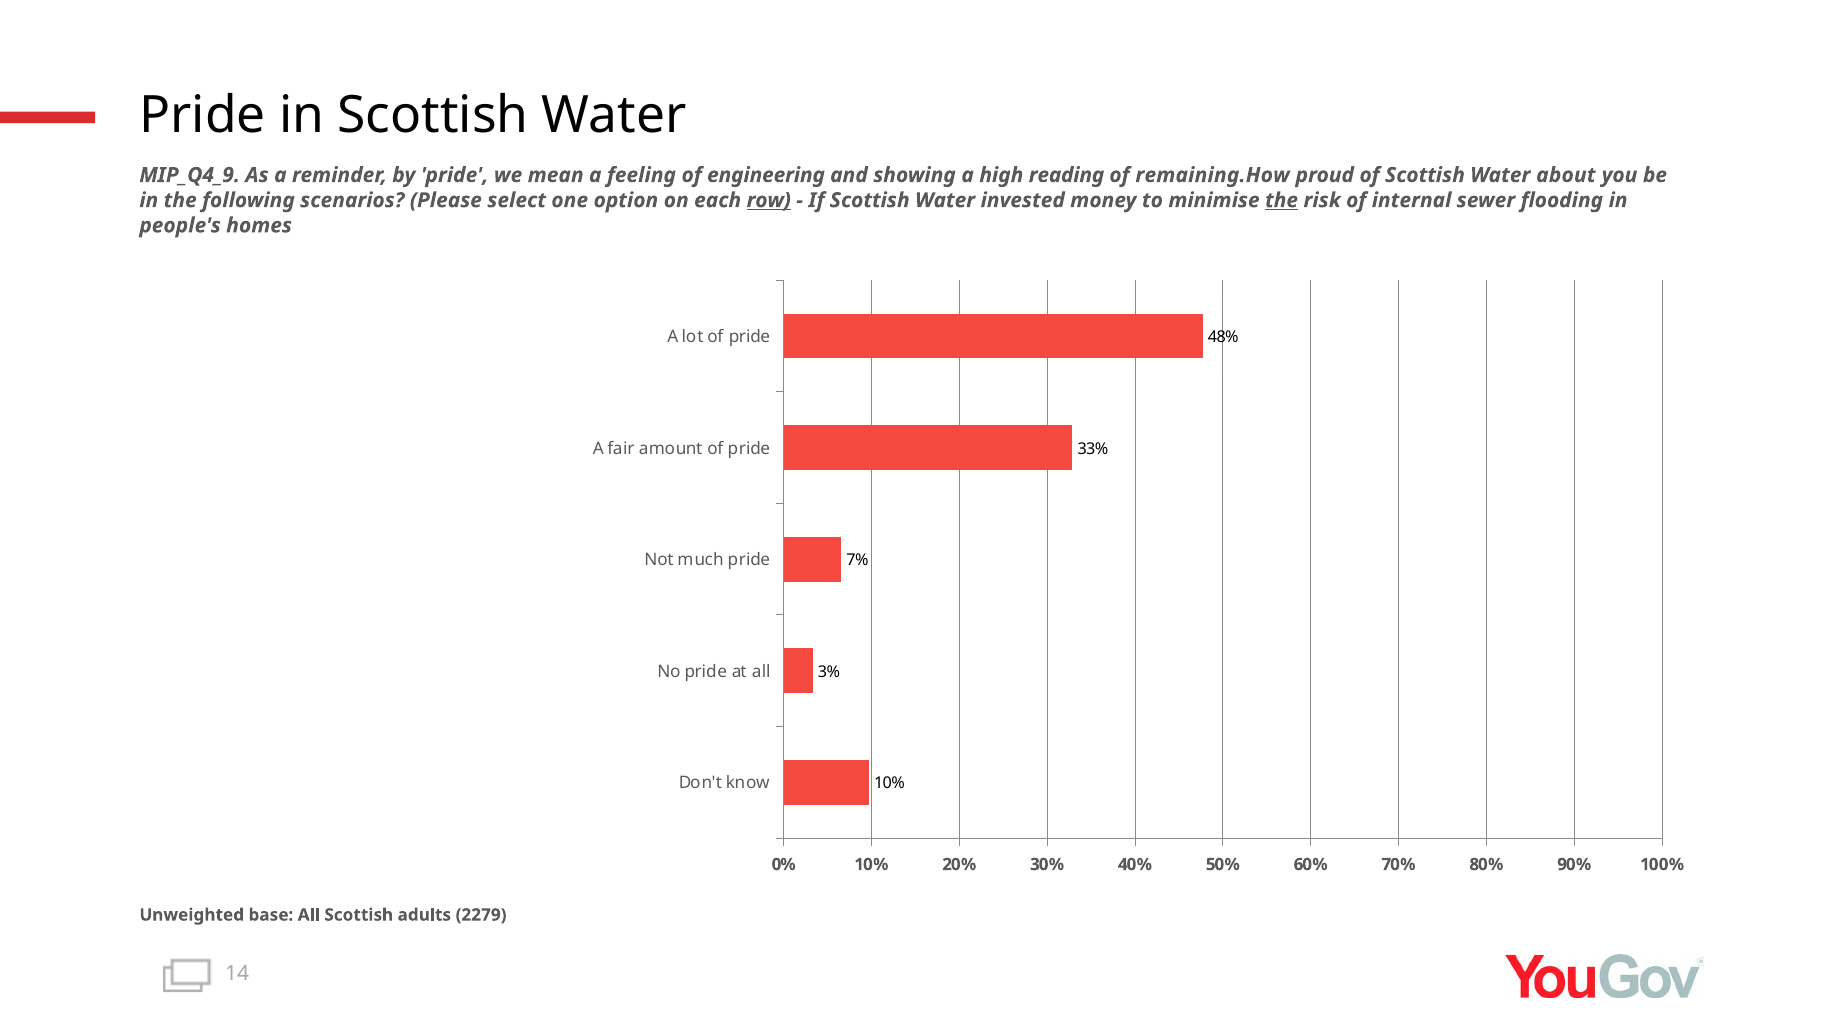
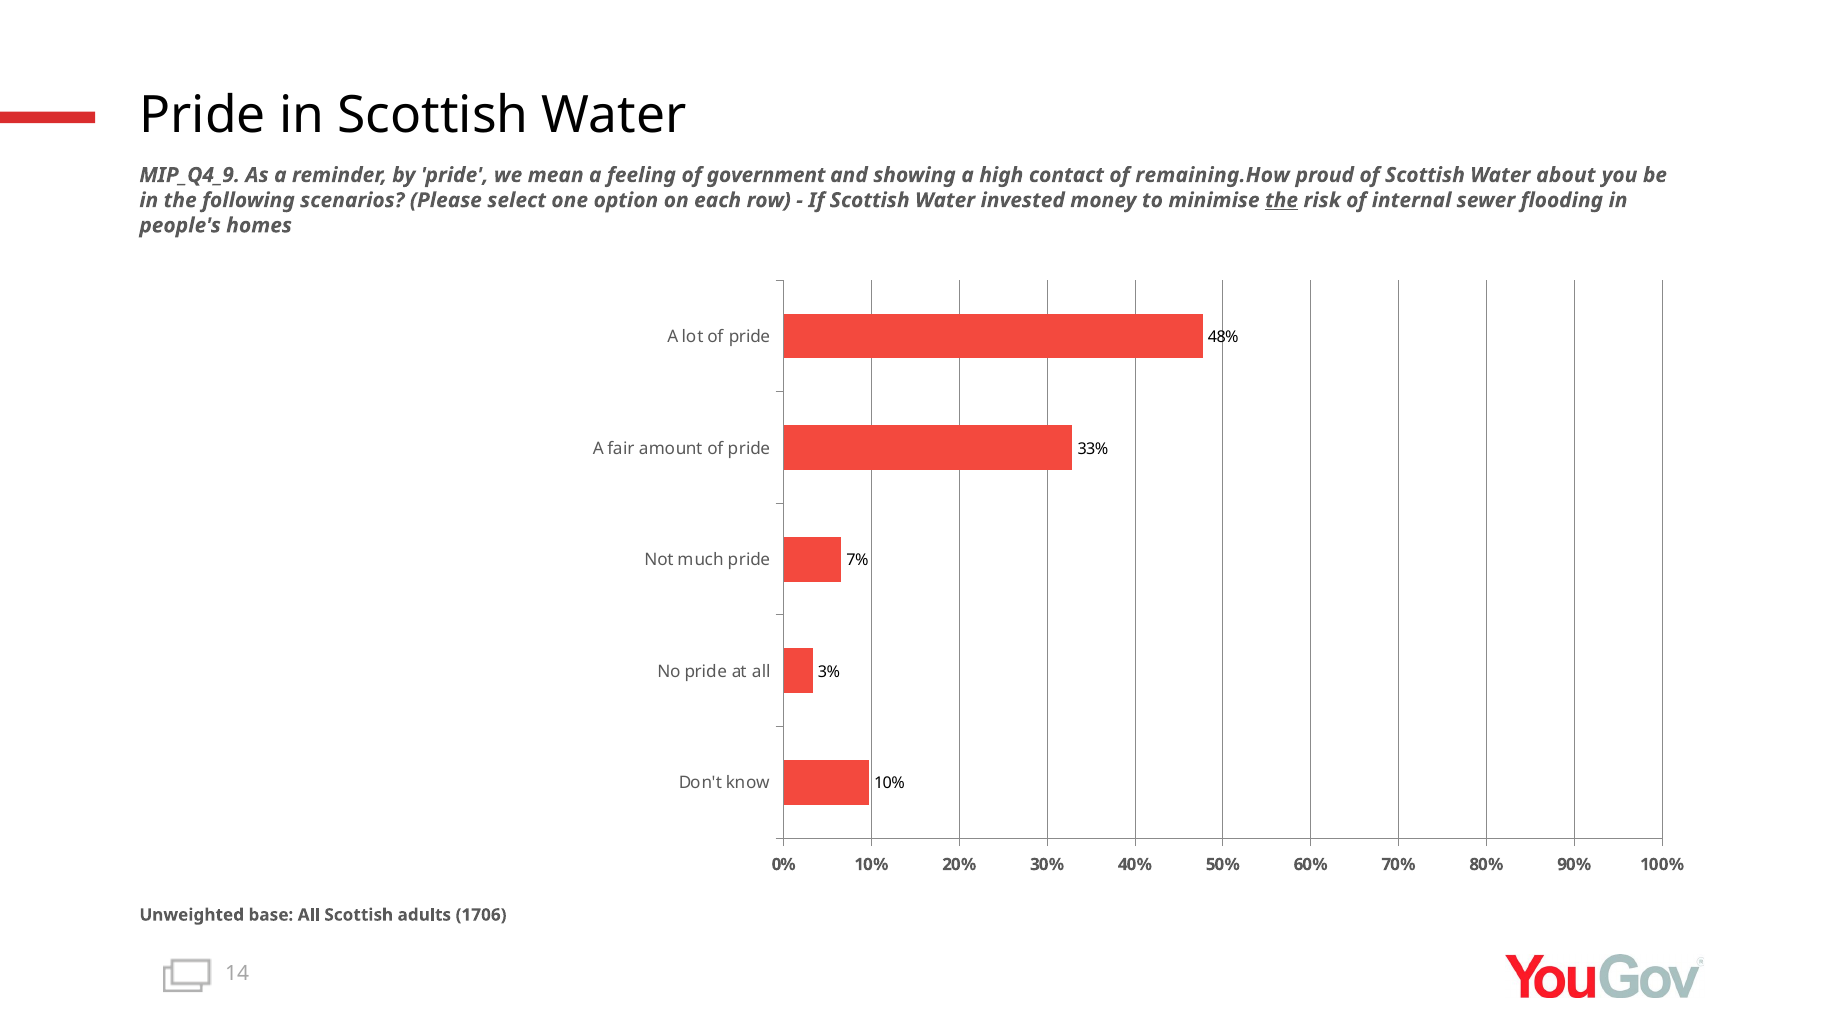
engineering: engineering -> government (766, 175)
reading: reading -> contact (1066, 175)
row underline: present -> none (769, 200)
2279: 2279 -> 1706 (481, 914)
